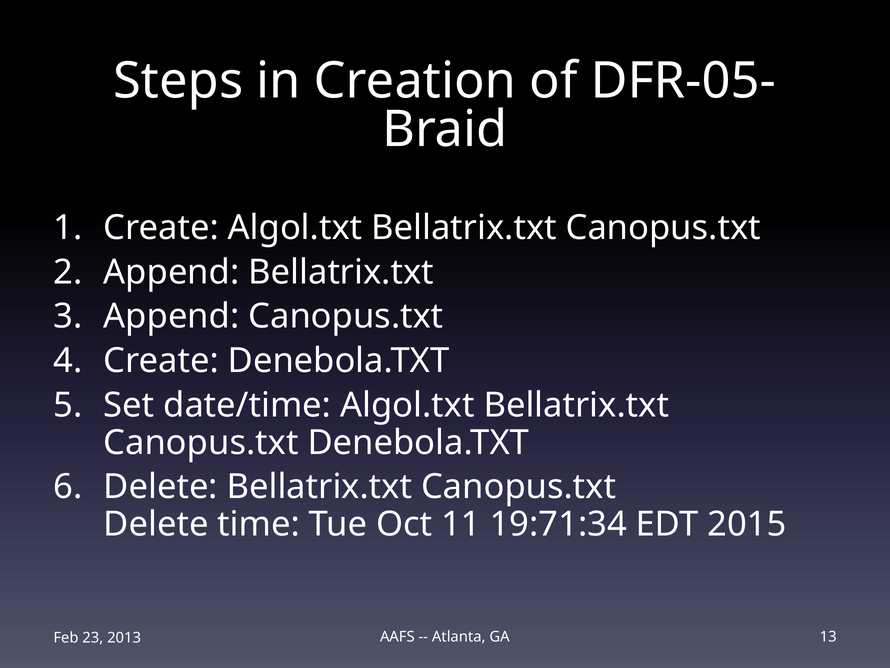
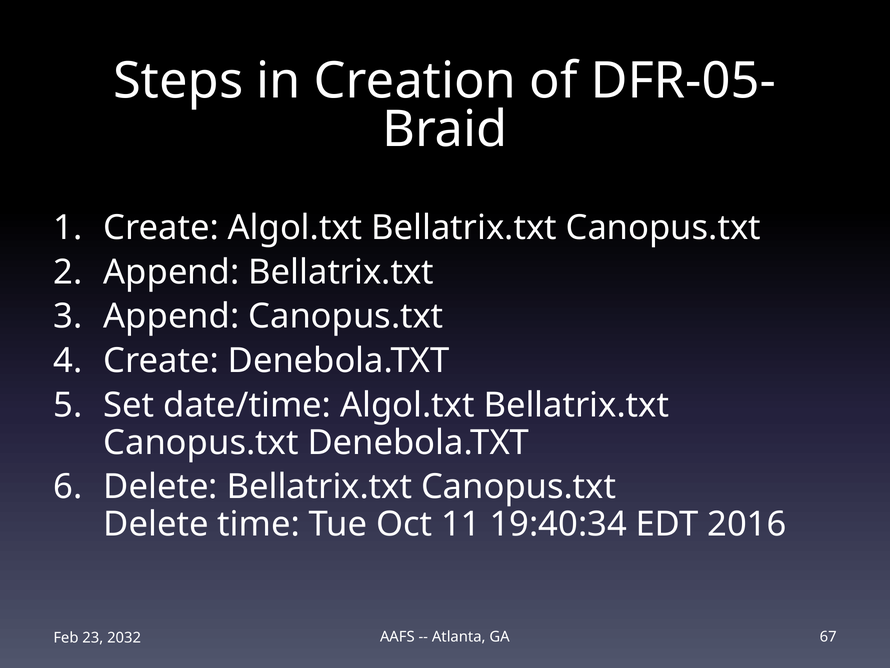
19:71:34: 19:71:34 -> 19:40:34 (558, 524)
2015: 2015 -> 2016 (747, 524)
13: 13 -> 67 (828, 636)
2013: 2013 -> 2032 (124, 637)
